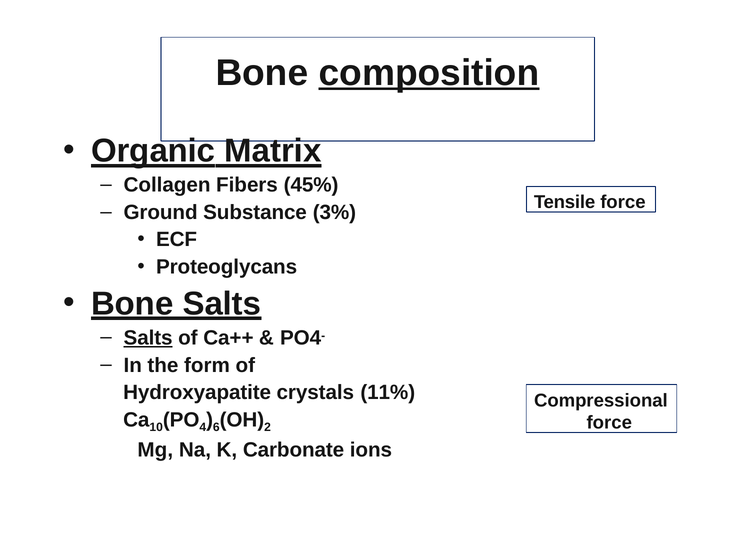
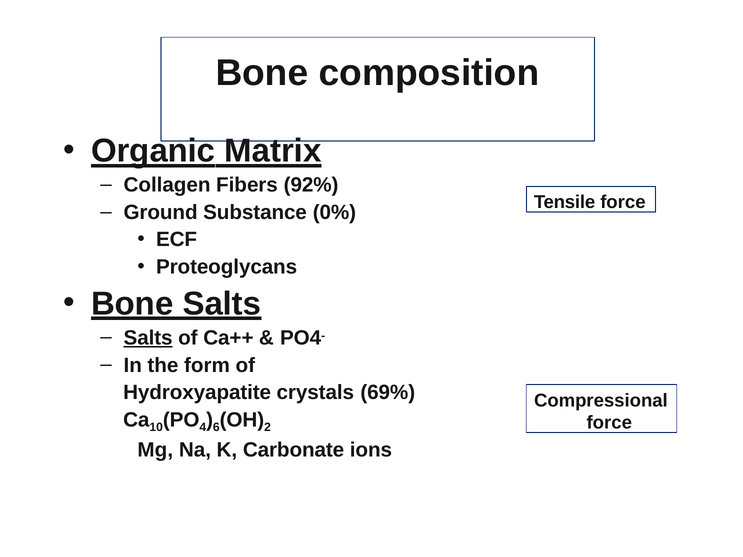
composition underline: present -> none (429, 73)
45%: 45% -> 92% (311, 185)
3%: 3% -> 0% (334, 212)
11%: 11% -> 69% (388, 393)
